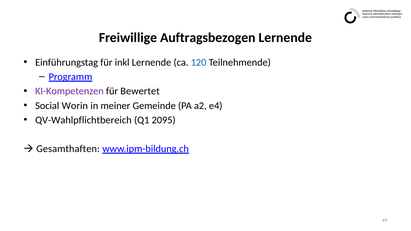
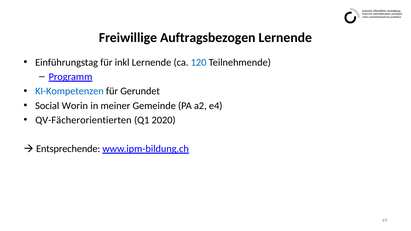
KI-Kompetenzen colour: purple -> blue (69, 91)
Bewertet: Bewertet -> Gerundet (140, 91)
QV-Wahlpflichtbereich: QV-Wahlpflichtbereich -> QV-Fächerorientierten (83, 120)
2095: 2095 -> 2020 (164, 120)
Gesamthaften: Gesamthaften -> Entsprechende (68, 149)
